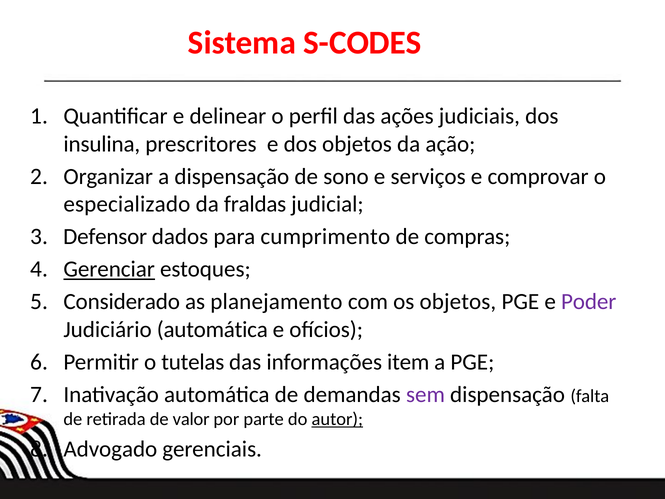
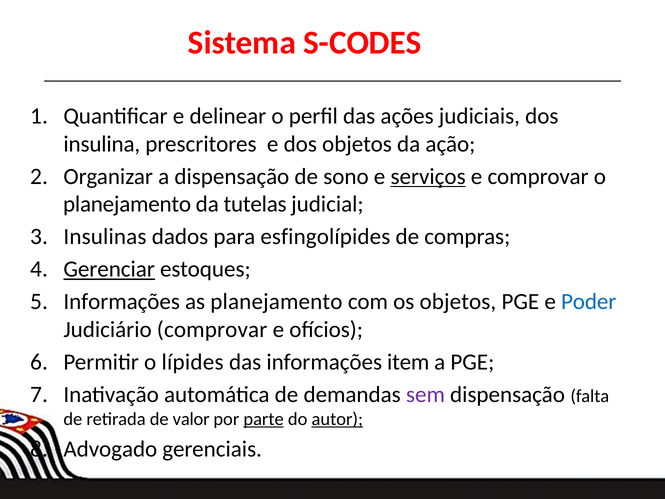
serviços underline: none -> present (428, 176)
especializado: especializado -> planejamento (127, 204)
fraldas: fraldas -> tutelas (255, 204)
Defensor: Defensor -> Insulinas (105, 237)
cumprimento: cumprimento -> esfingolípides (325, 237)
Considerado: Considerado -> Informações (122, 302)
Poder colour: purple -> blue (589, 302)
Judiciário automática: automática -> comprovar (212, 329)
tutelas: tutelas -> lípides (193, 362)
parte underline: none -> present (264, 419)
